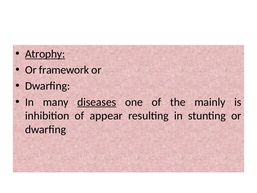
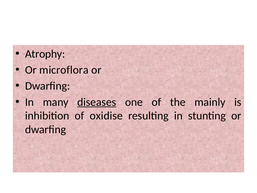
Atrophy underline: present -> none (45, 54)
framework: framework -> microflora (64, 70)
appear: appear -> oxidise (106, 116)
